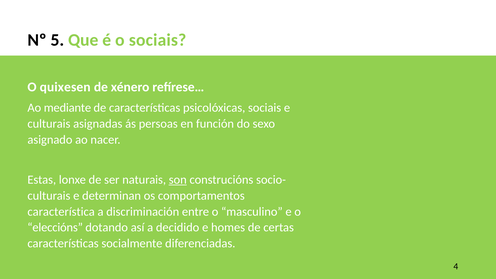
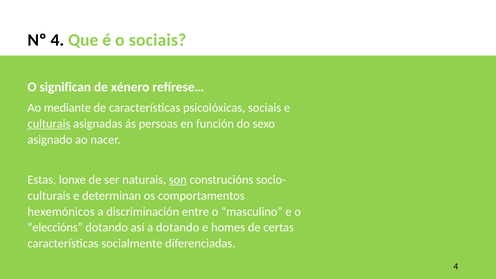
Nº 5: 5 -> 4 (57, 40)
quixesen: quixesen -> significan (65, 87)
culturais underline: none -> present (49, 124)
característica: característica -> hexemónicos (61, 212)
a decidido: decidido -> dotando (178, 227)
